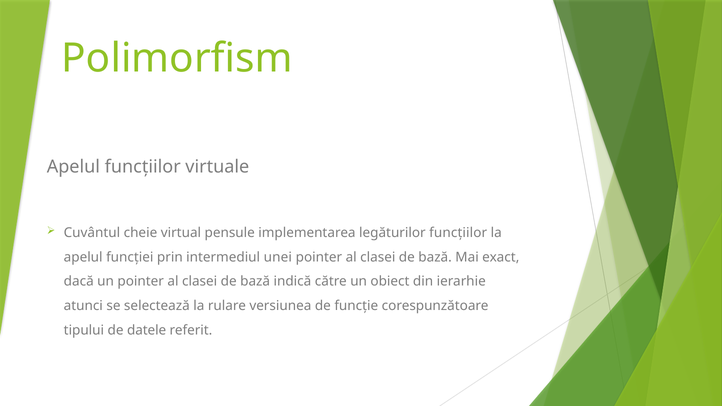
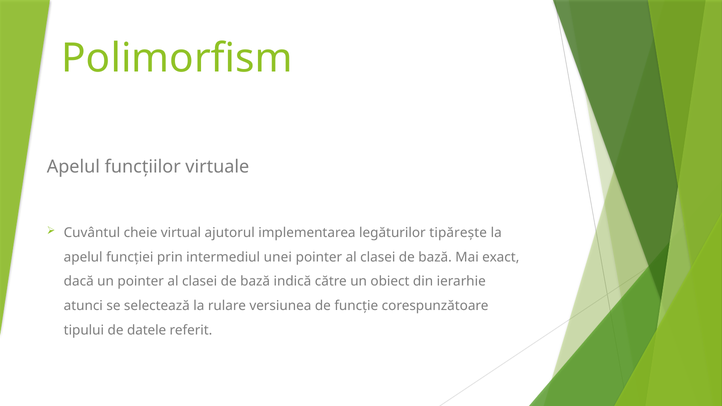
pensule: pensule -> ajutorul (230, 233)
legăturilor funcțiilor: funcțiilor -> tipărește (458, 233)
